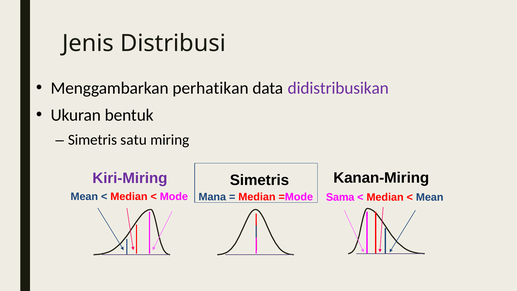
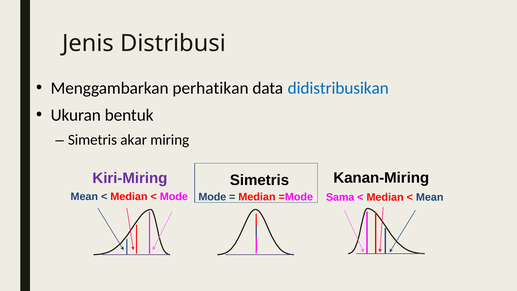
didistribusikan colour: purple -> blue (338, 88)
satu: satu -> akar (134, 140)
Mana: Mana -> Mode (212, 197)
